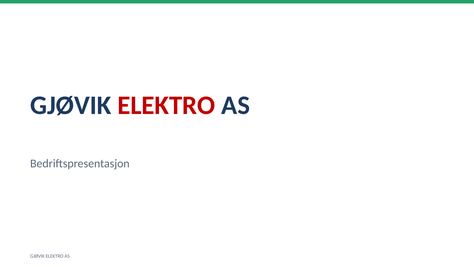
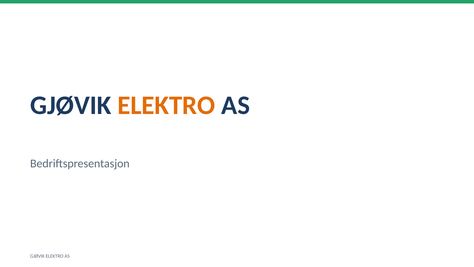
ELEKTRO colour: red -> orange (166, 105)
